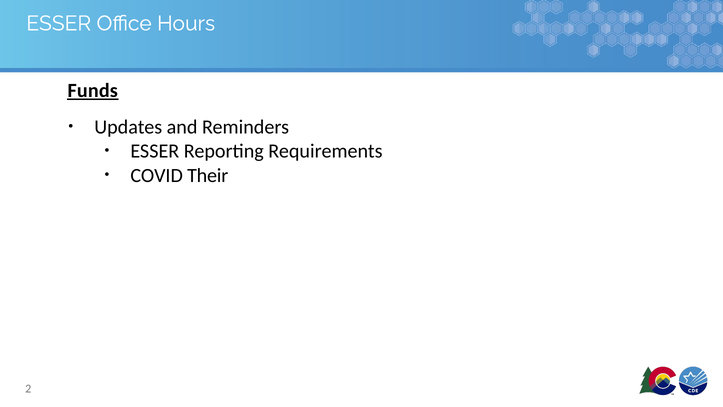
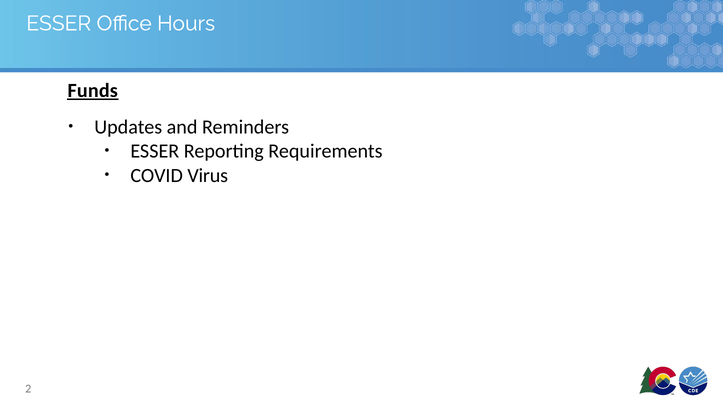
Their: Their -> Virus (208, 175)
